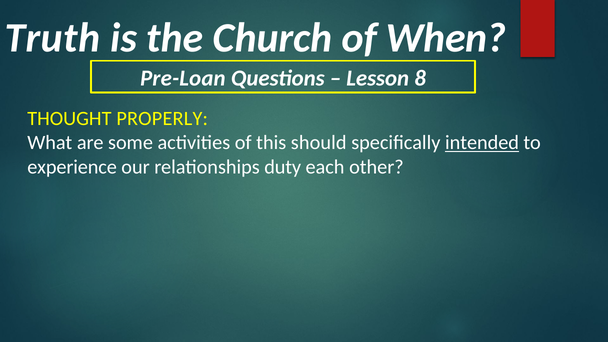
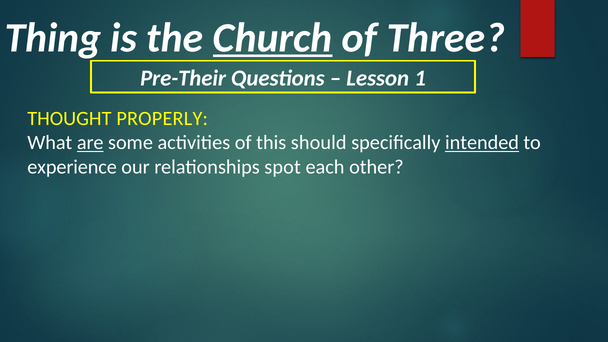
Truth: Truth -> Thing (53, 38)
Church underline: none -> present (273, 38)
When: When -> Three (446, 38)
Pre-Loan: Pre-Loan -> Pre-Their (183, 78)
8: 8 -> 1 (420, 78)
are underline: none -> present (90, 143)
duty: duty -> spot (283, 167)
